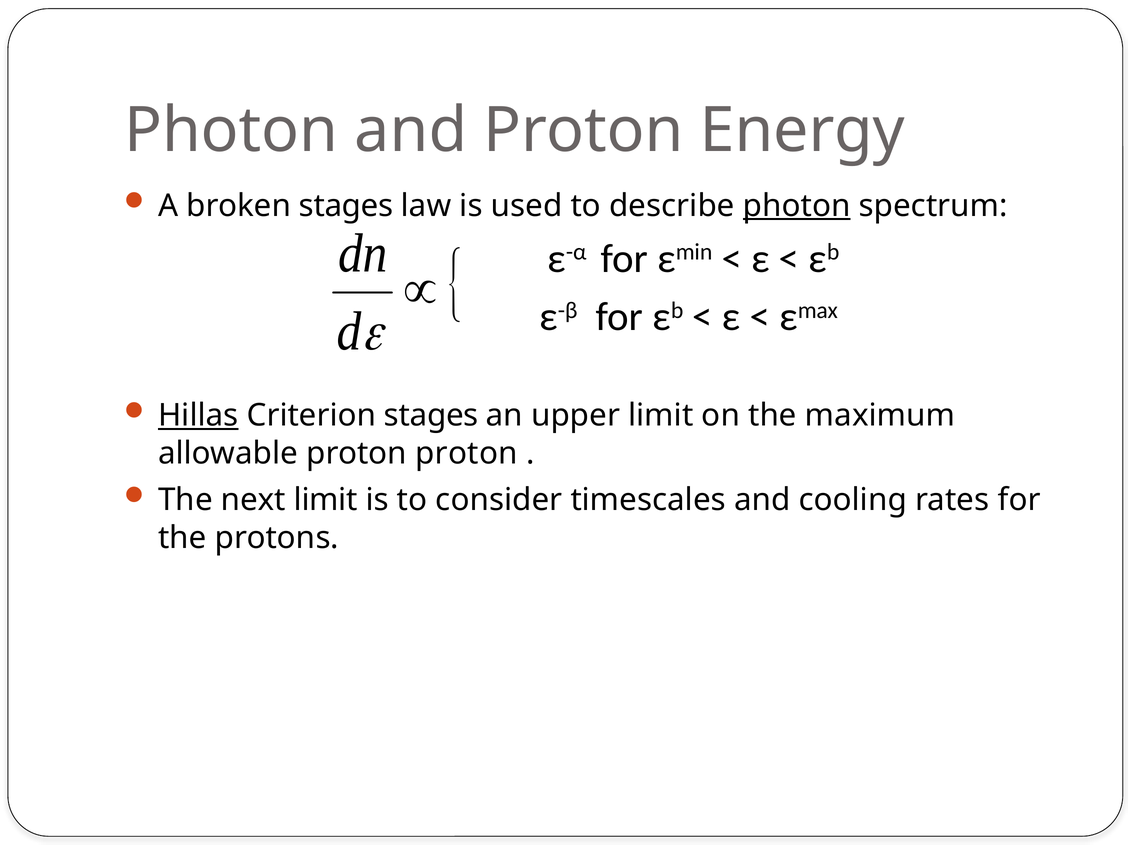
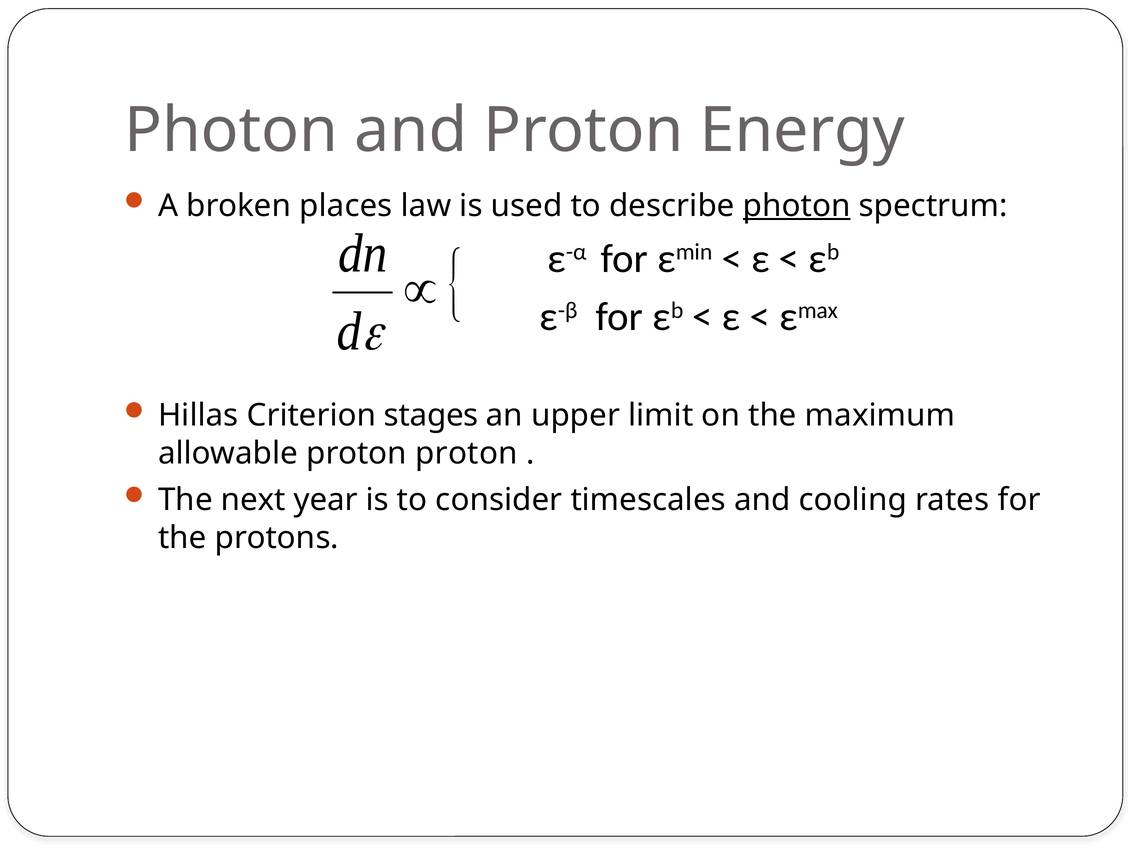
broken stages: stages -> places (346, 206)
Hillas underline: present -> none (198, 416)
next limit: limit -> year (326, 500)
